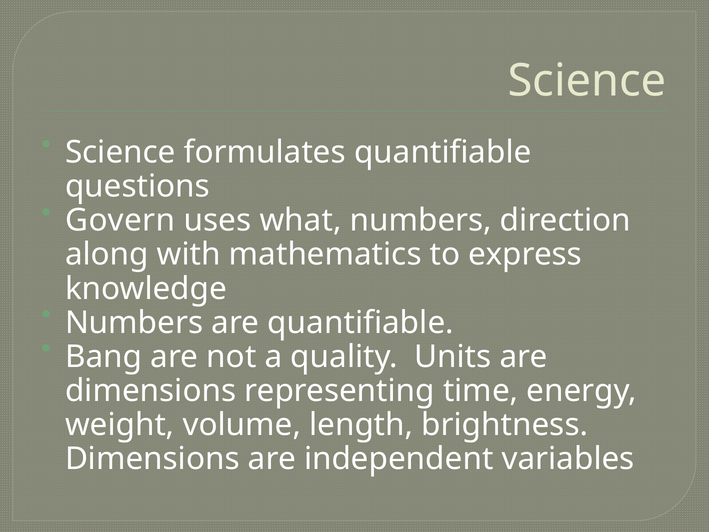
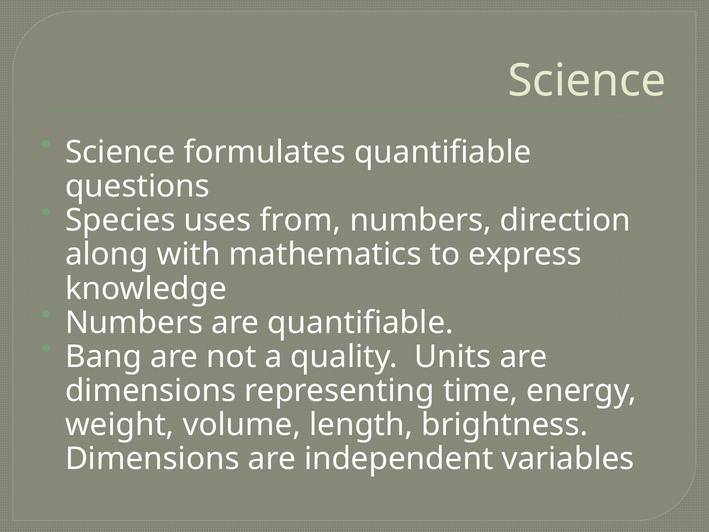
Govern: Govern -> Species (120, 220)
what: what -> from (300, 220)
